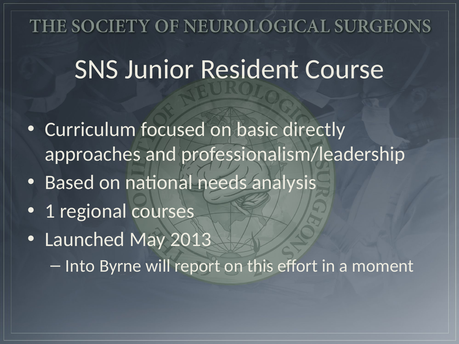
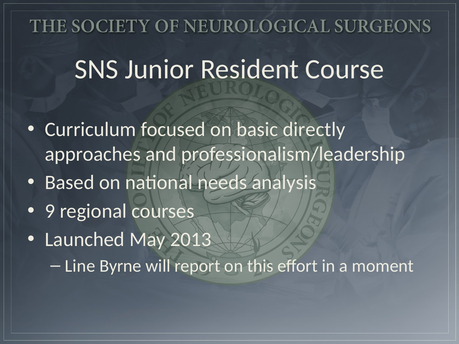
1: 1 -> 9 (50, 211)
Into: Into -> Line (80, 266)
